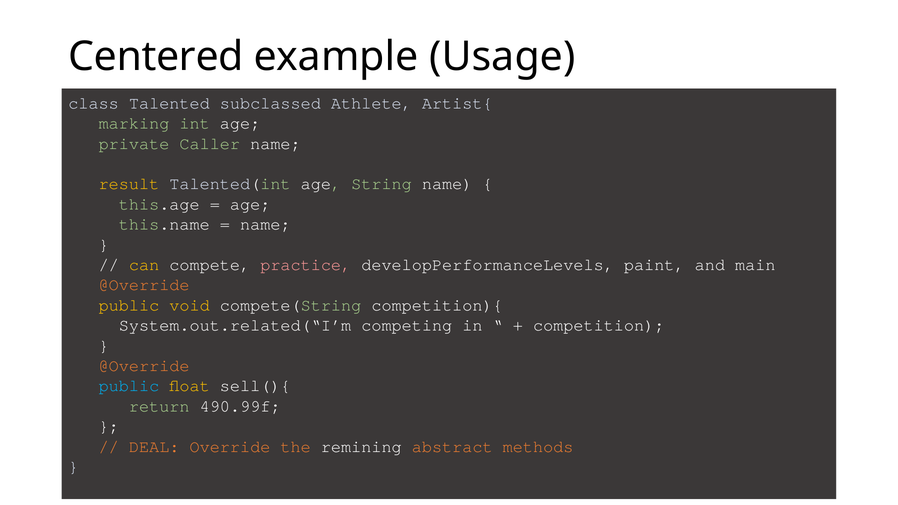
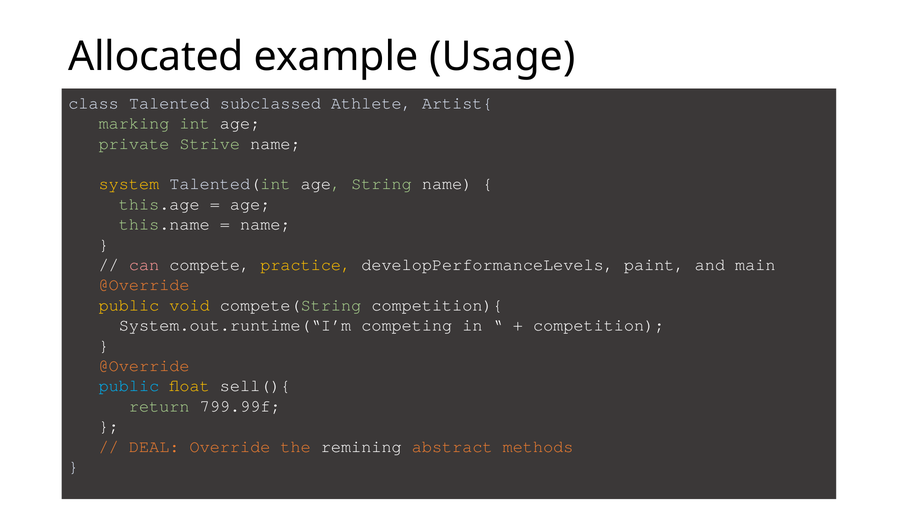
Centered: Centered -> Allocated (156, 57)
Caller: Caller -> Strive (210, 144)
result: result -> system (129, 184)
can colour: yellow -> pink (144, 265)
practice colour: pink -> yellow (306, 265)
System.out.related(“I’m: System.out.related(“I’m -> System.out.runtime(“I’m (235, 325)
490.99f: 490.99f -> 799.99f (240, 406)
